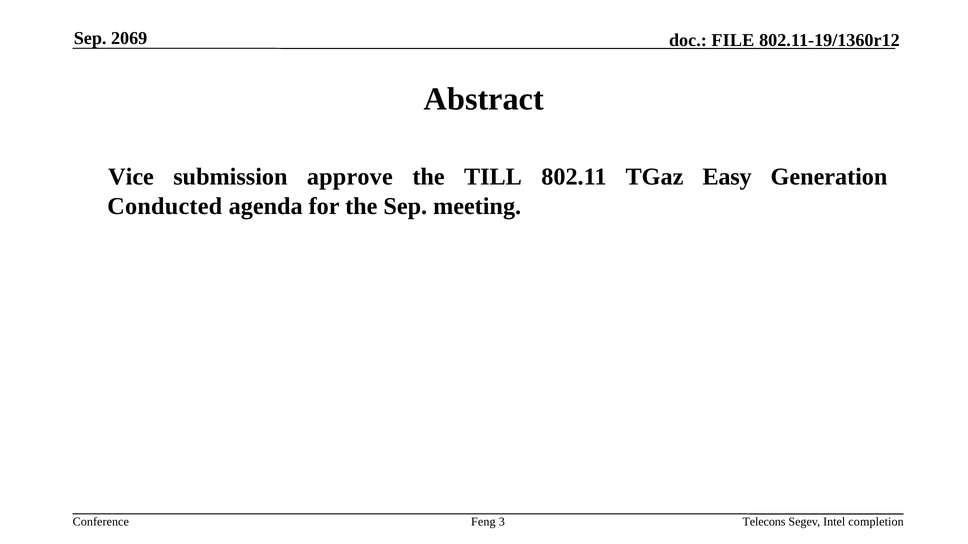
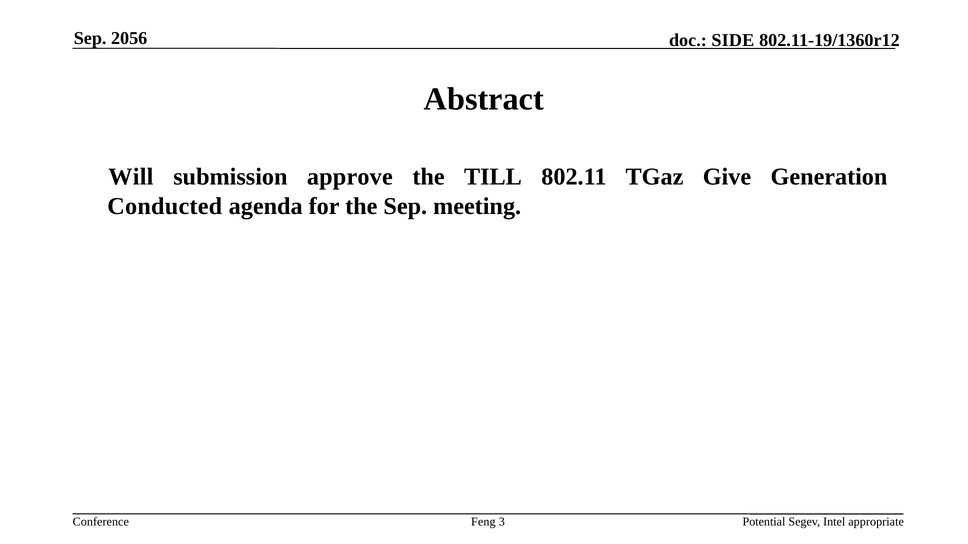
2069: 2069 -> 2056 (129, 38)
FILE: FILE -> SIDE (733, 40)
Vice: Vice -> Will (131, 177)
Easy: Easy -> Give (727, 177)
Telecons: Telecons -> Potential (764, 522)
completion: completion -> appropriate (876, 522)
